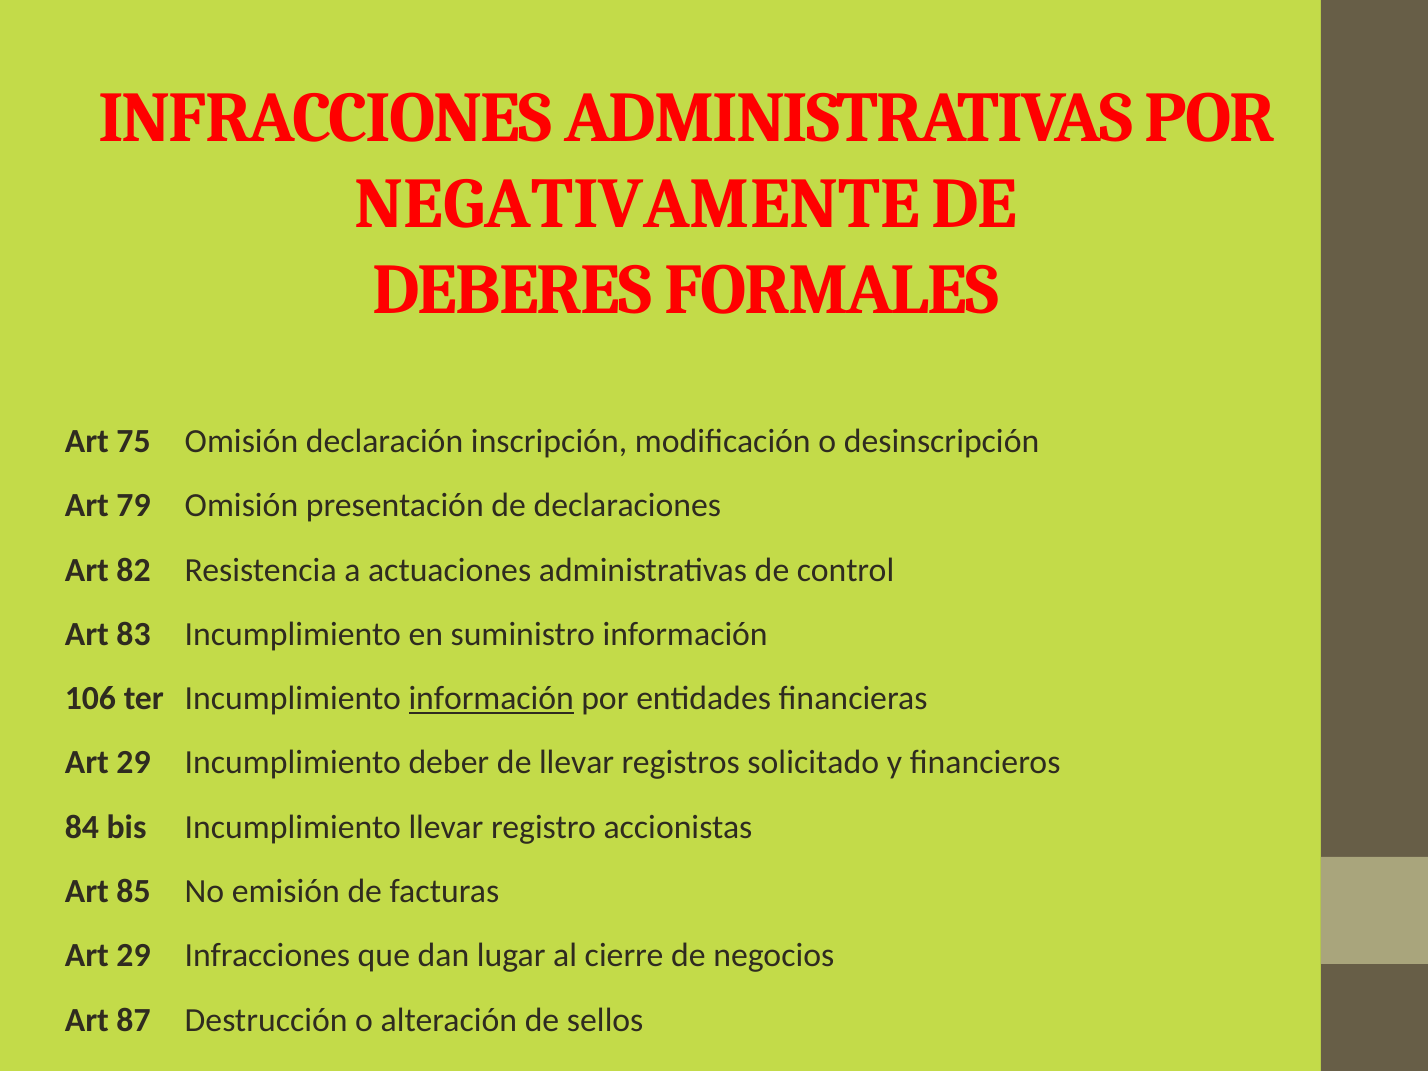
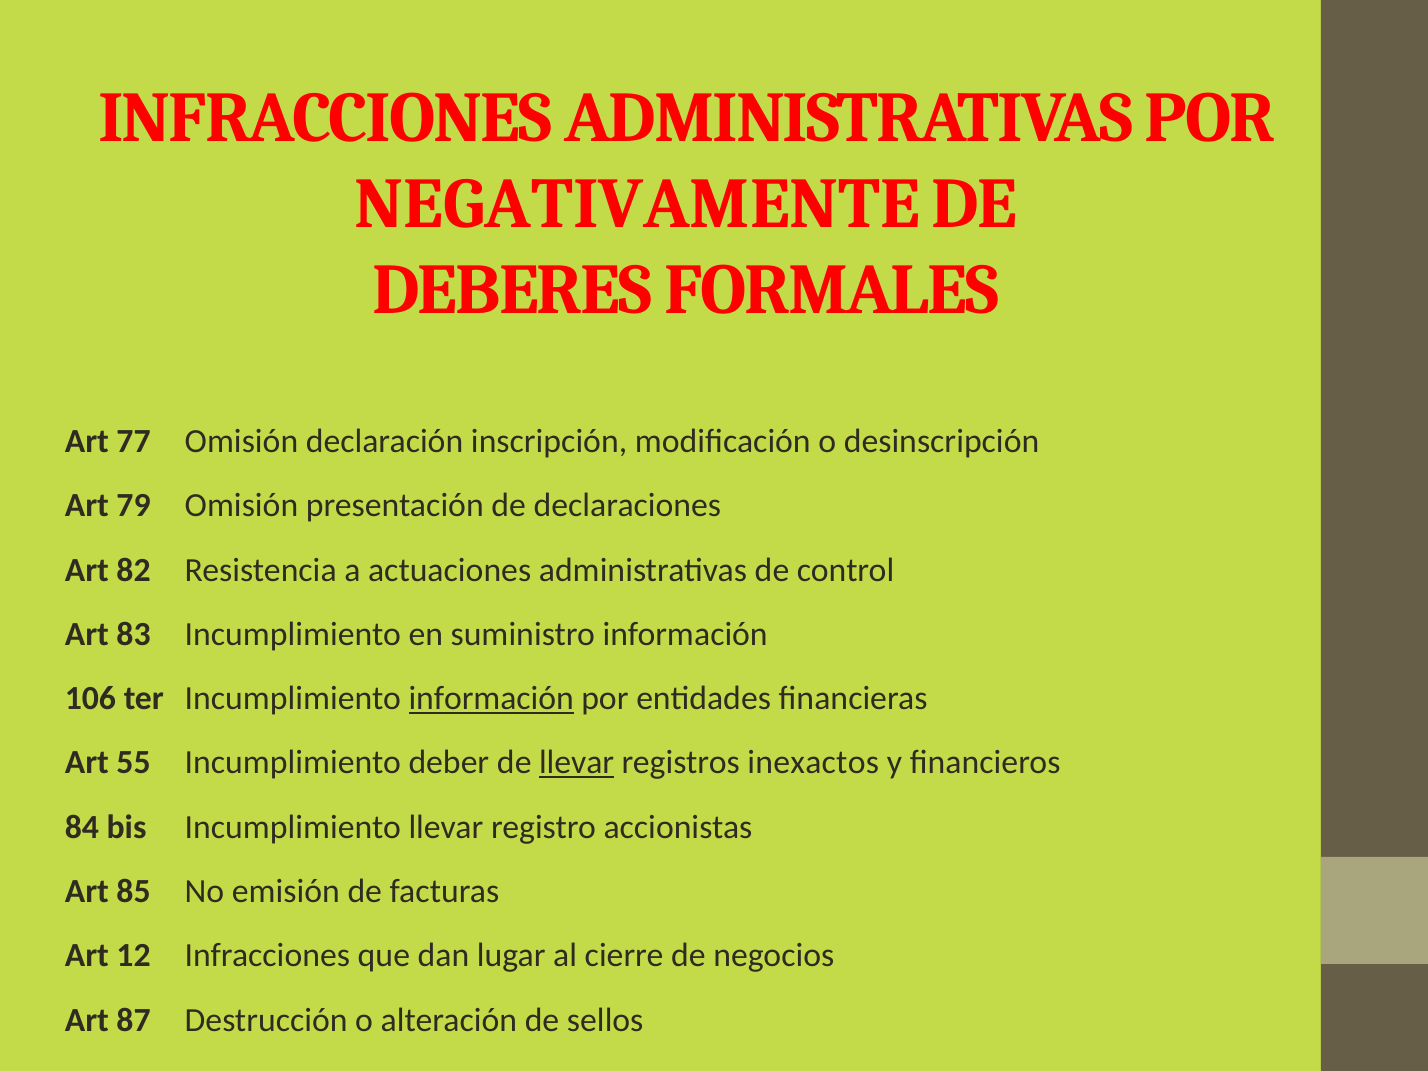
75: 75 -> 77 (134, 442)
29: 29 -> 55 (134, 763)
llevar underline: none -> present (577, 763)
solicitado: solicitado -> inexactos (813, 763)
29: 29 -> 12 (134, 956)
